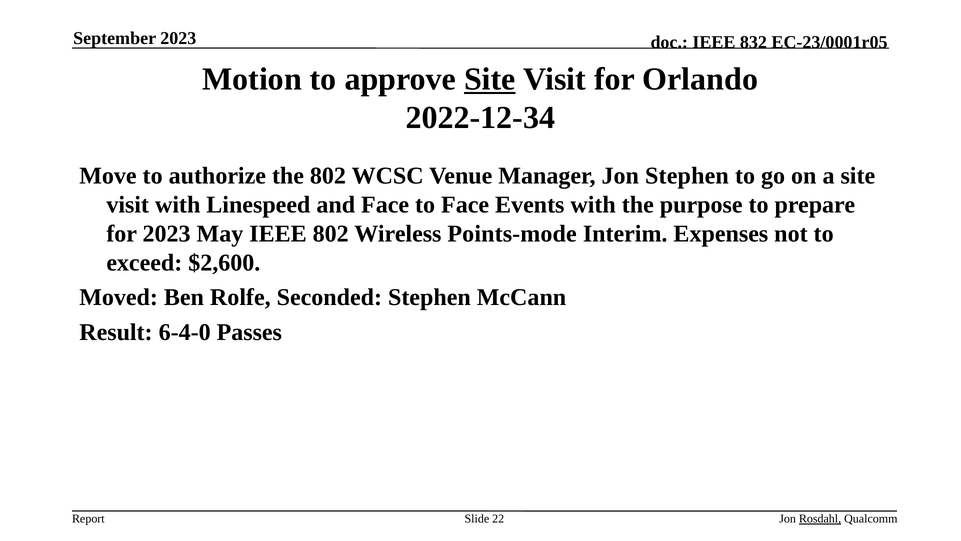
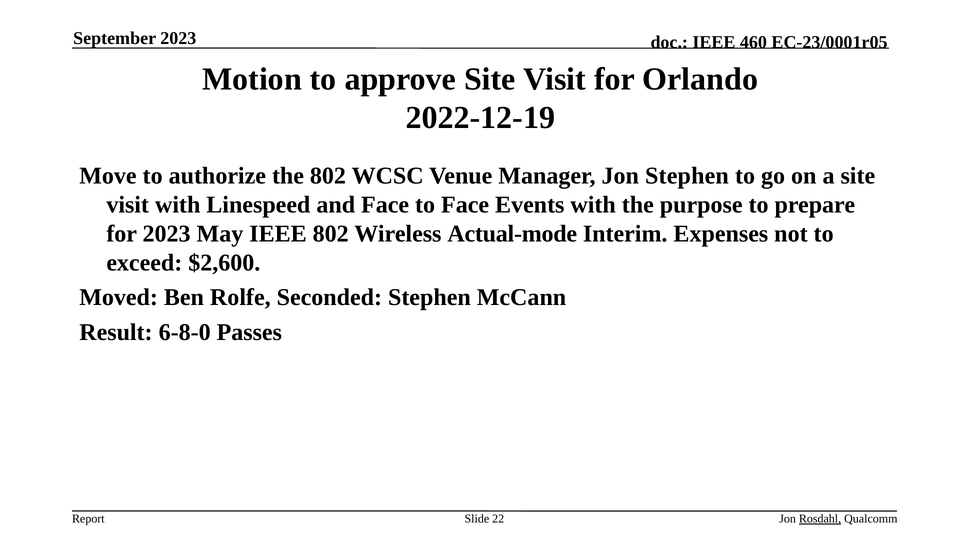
832: 832 -> 460 (753, 42)
Site underline: present -> none (490, 79)
2022-12-34: 2022-12-34 -> 2022-12-19 (480, 117)
Points-mode: Points-mode -> Actual-mode (512, 234)
6-4-0: 6-4-0 -> 6-8-0 (185, 332)
